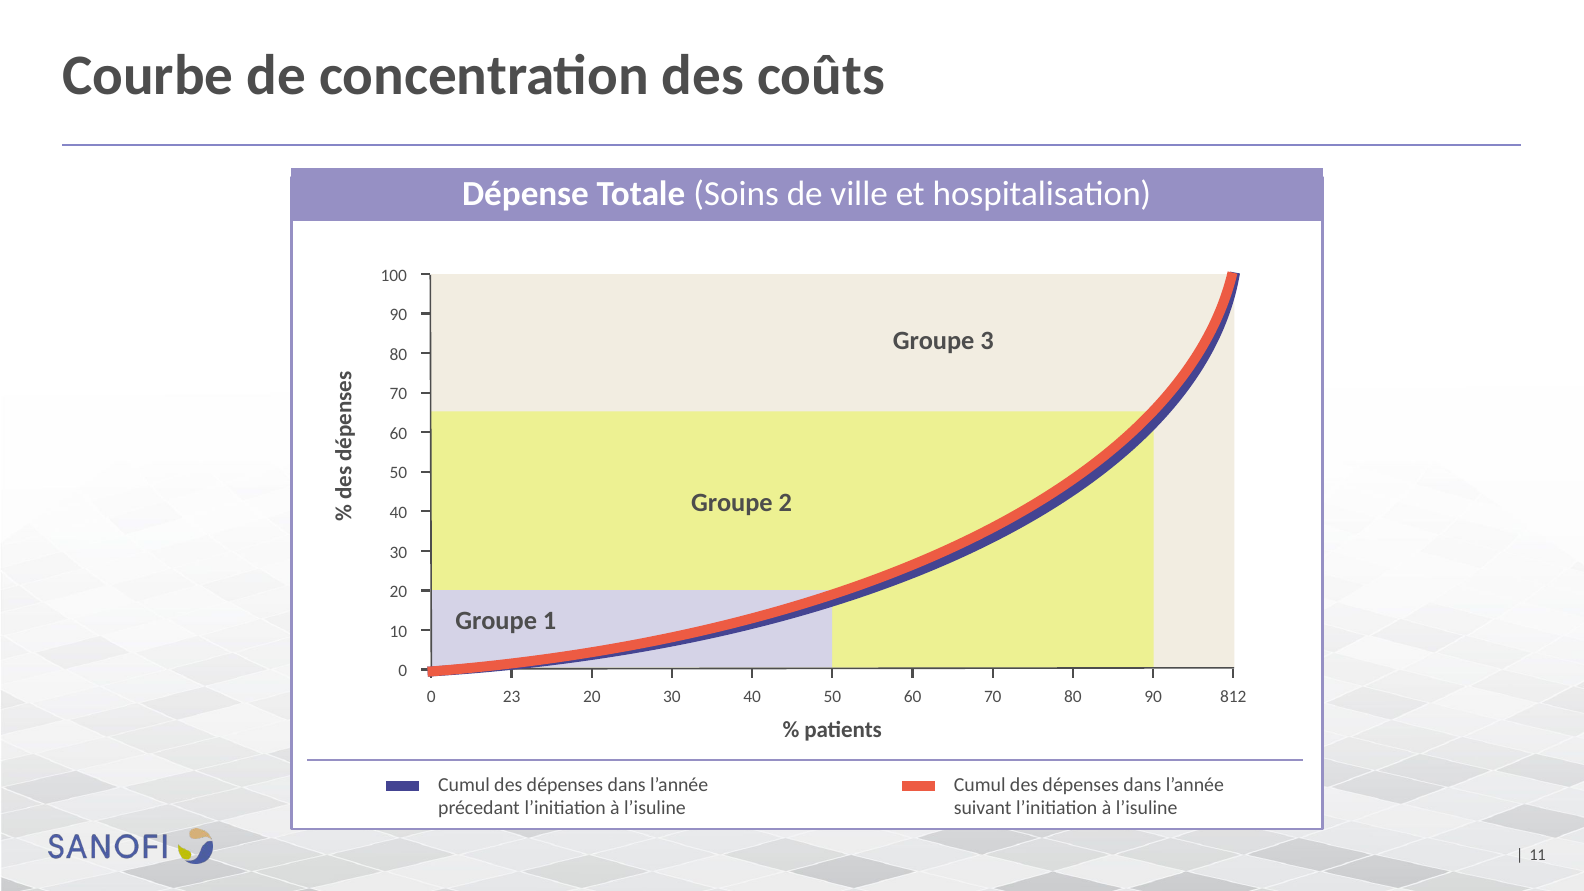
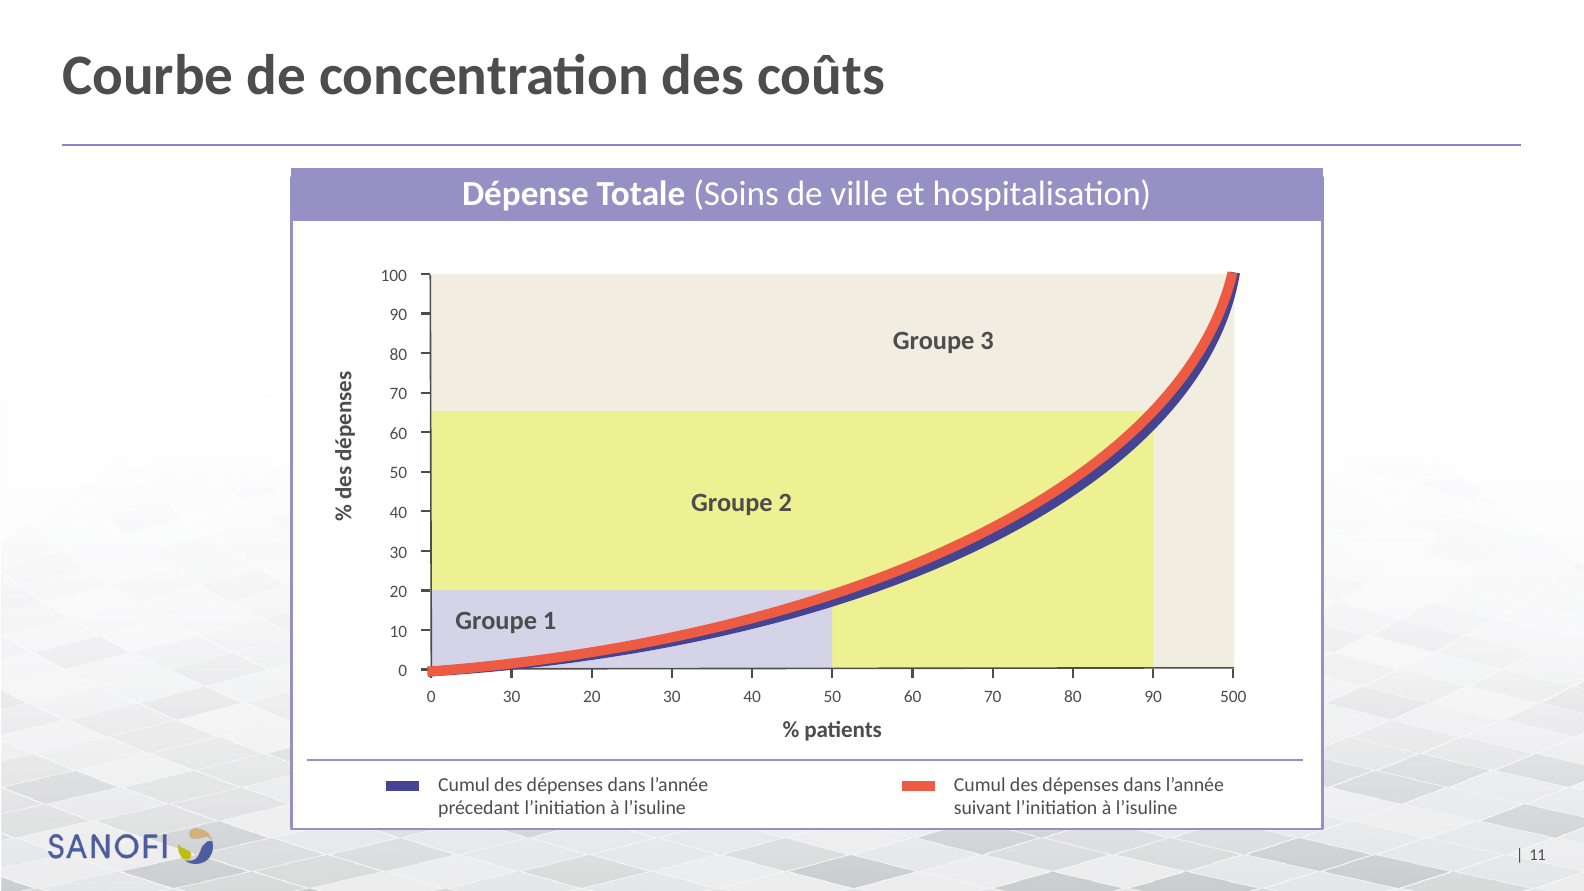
0 23: 23 -> 30 (512, 697)
812: 812 -> 500 (1233, 697)
